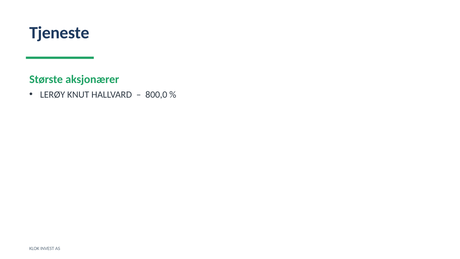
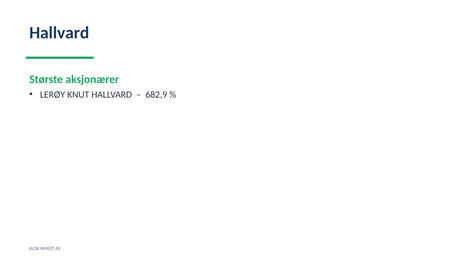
Tjeneste: Tjeneste -> Hallvard (59, 33)
800,0: 800,0 -> 682,9 (156, 95)
